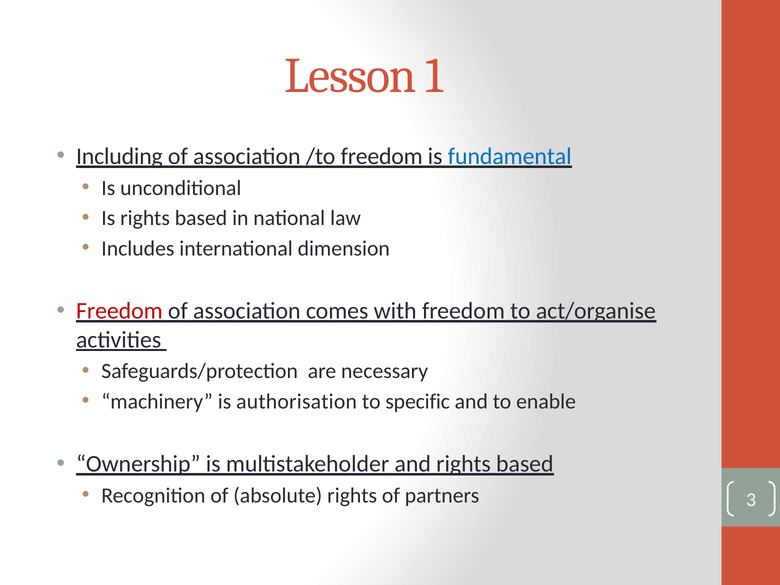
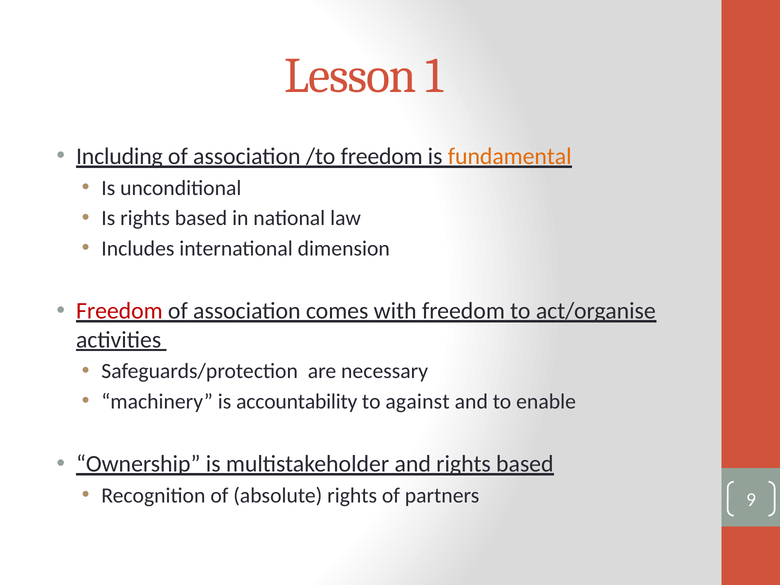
fundamental colour: blue -> orange (510, 156)
authorisation: authorisation -> accountability (297, 401)
specific: specific -> against (418, 401)
3: 3 -> 9 (751, 500)
